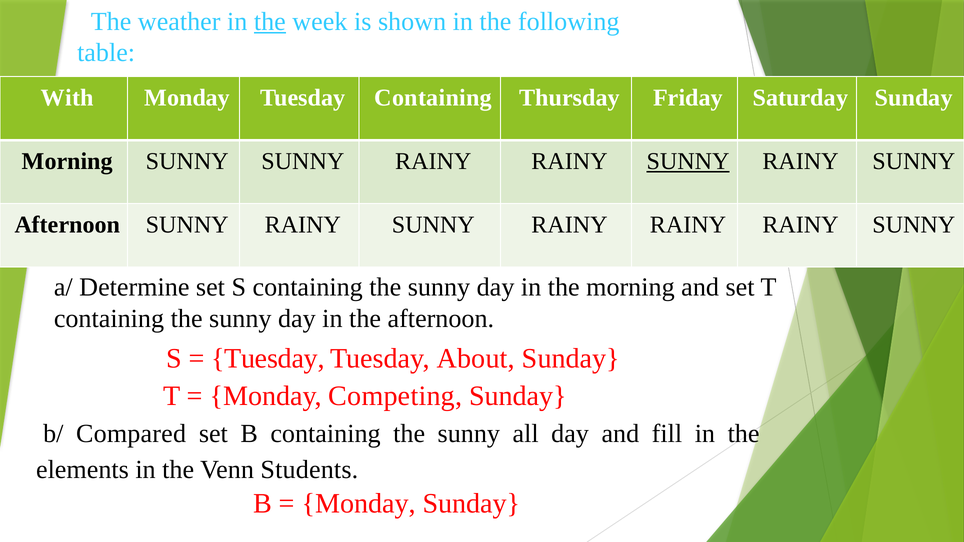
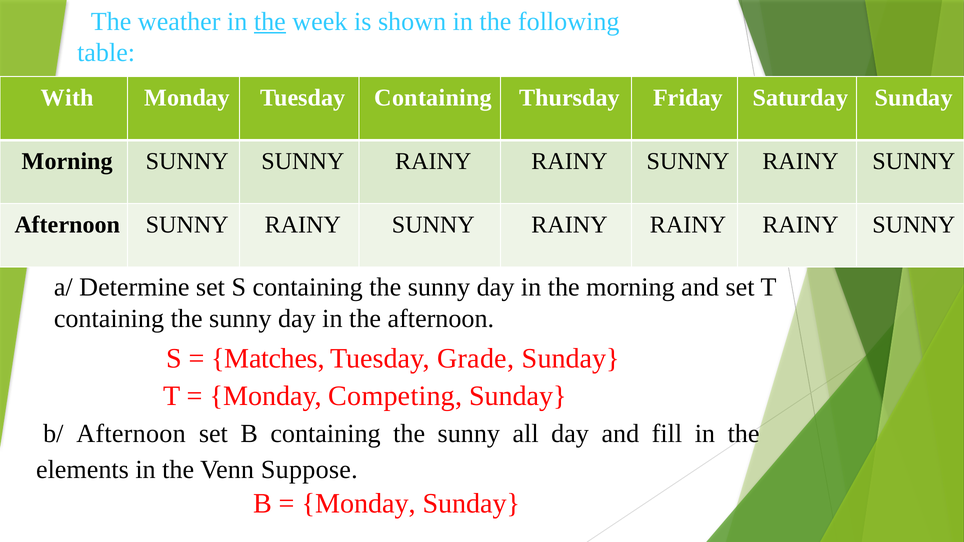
SUNNY underline: present -> none (688, 161)
Tuesday: Tuesday -> Matches (268, 358)
About: About -> Grade (476, 358)
b/ Compared: Compared -> Afternoon (131, 434)
Students: Students -> Suppose (309, 470)
